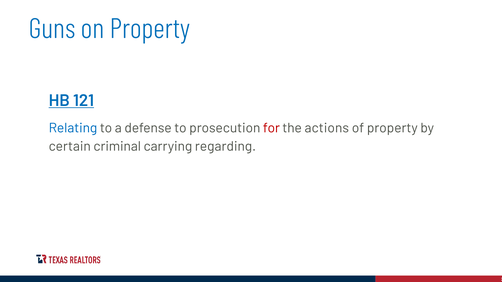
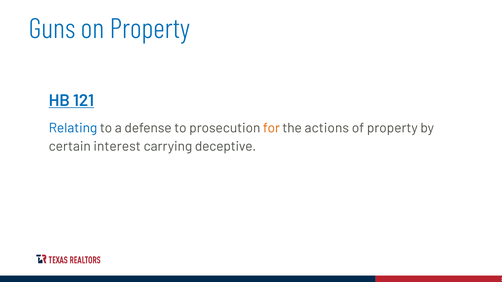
for colour: red -> orange (271, 128)
criminal: criminal -> interest (117, 147)
regarding: regarding -> deceptive (226, 147)
